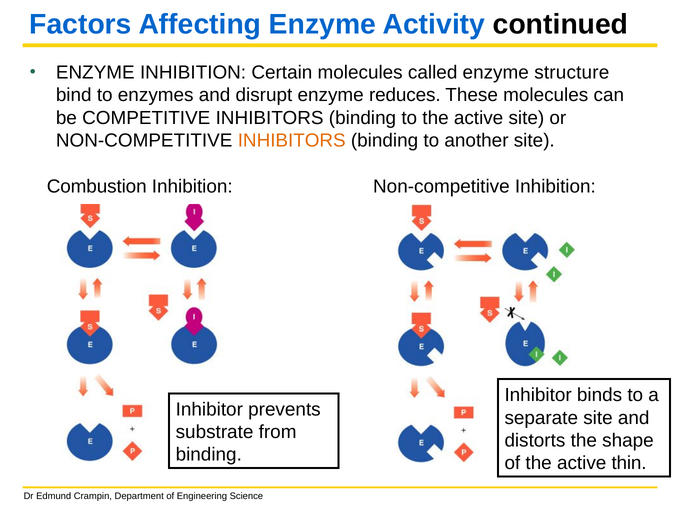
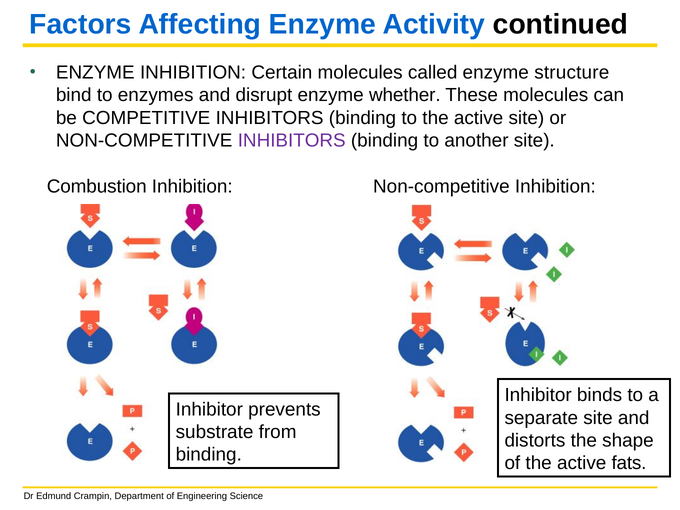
reduces: reduces -> whether (405, 95)
INHIBITORS colour: orange -> purple (292, 141)
thin: thin -> fats (629, 463)
